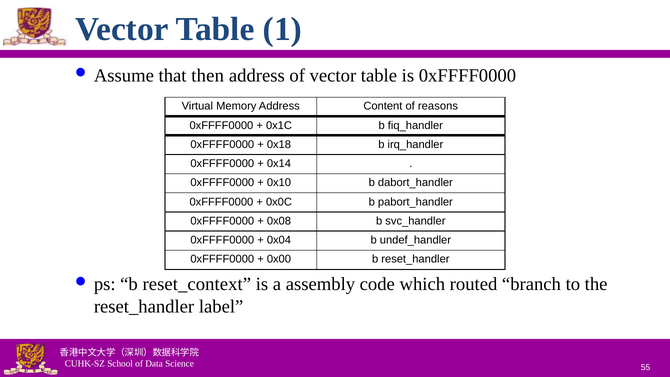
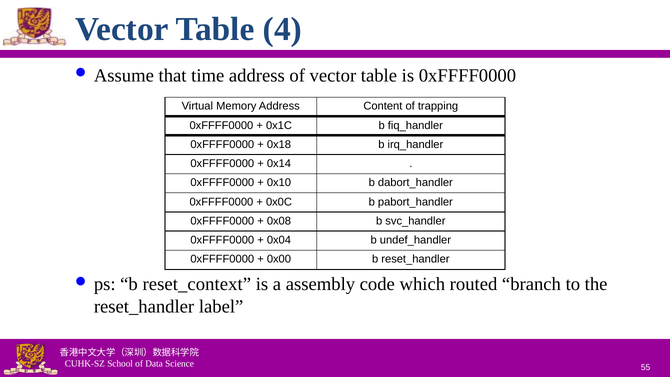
1: 1 -> 4 (282, 29)
then: then -> time (208, 76)
reasons: reasons -> trapping (438, 106)
